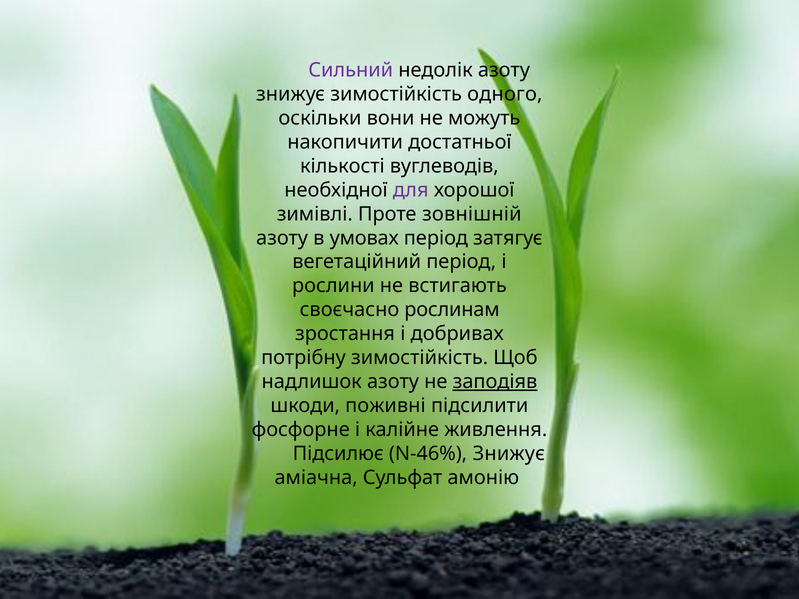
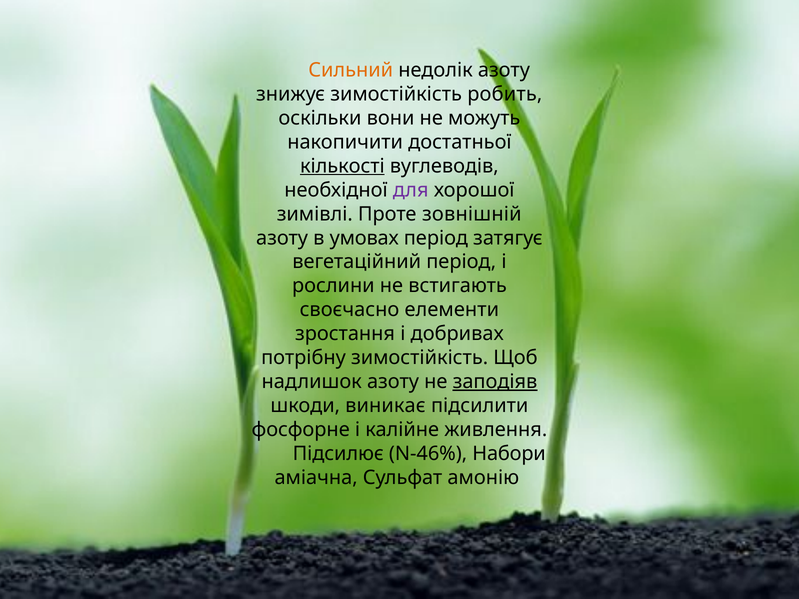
Сильний colour: purple -> orange (351, 70)
одного: одного -> робить (505, 94)
кількості underline: none -> present (342, 166)
рослинам: рослинам -> елементи (452, 310)
поживні: поживні -> виникає (385, 406)
N-46% Знижує: Знижує -> Набори (509, 454)
